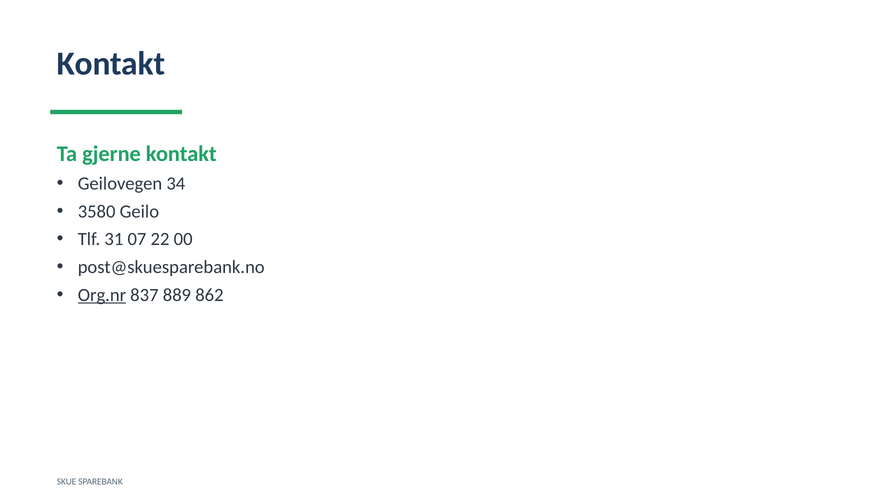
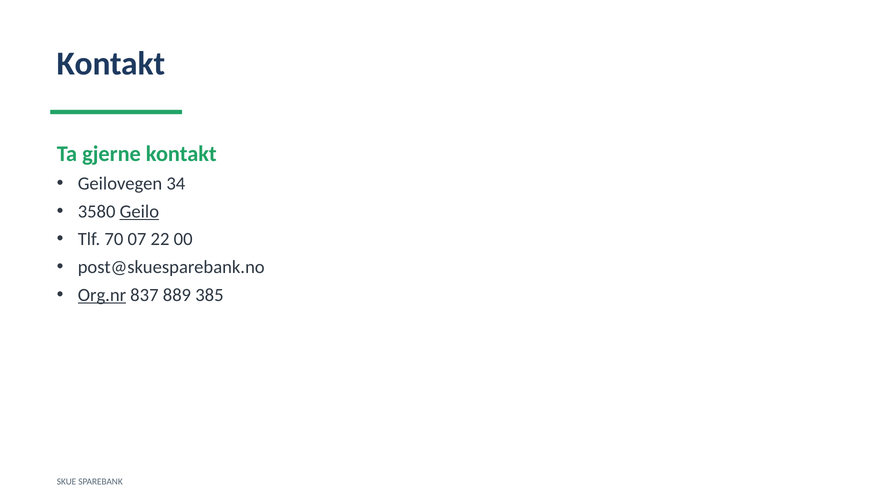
Geilo underline: none -> present (139, 212)
31: 31 -> 70 (114, 239)
862: 862 -> 385 (209, 295)
